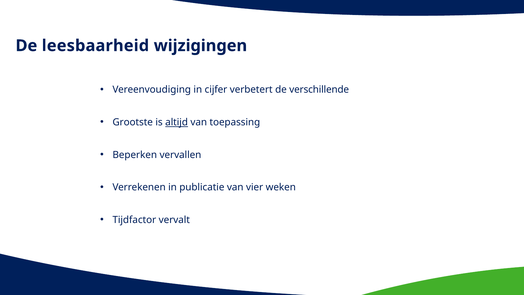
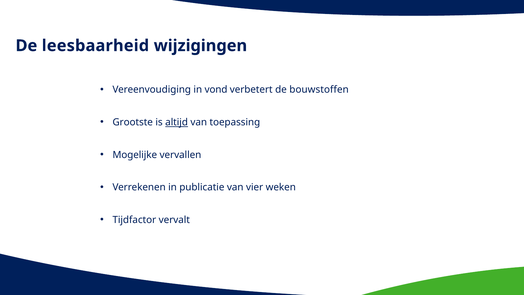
cijfer: cijfer -> vond (216, 90)
verschillende: verschillende -> bouwstoffen (319, 90)
Beperken: Beperken -> Mogelijke (135, 155)
